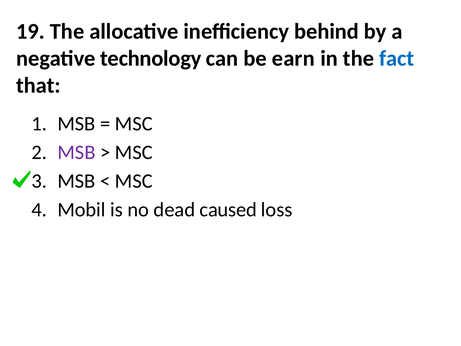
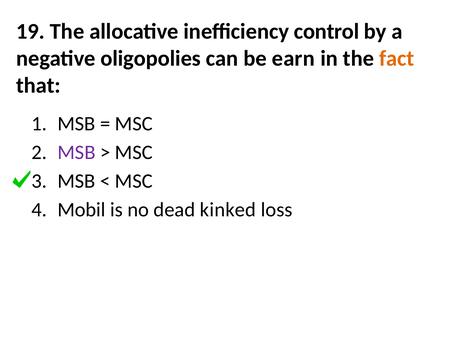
behind: behind -> control (327, 32)
technology: technology -> oligopolies (151, 58)
fact colour: blue -> orange (397, 58)
caused: caused -> kinked (228, 210)
